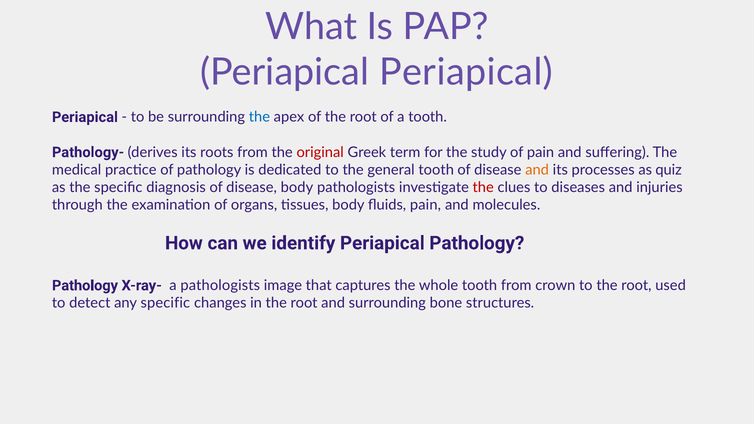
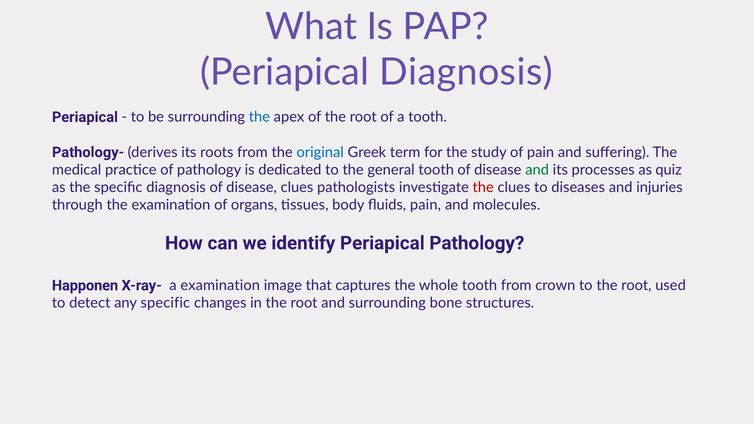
Periapical: Periapical -> Diagnosis (466, 72)
original colour: red -> blue (320, 152)
and colour: orange -> green (537, 170)
disease body: body -> clues (297, 188)
Pathology: Pathology -> Happonen (85, 286)
a pathologists: pathologists -> examination (220, 286)
